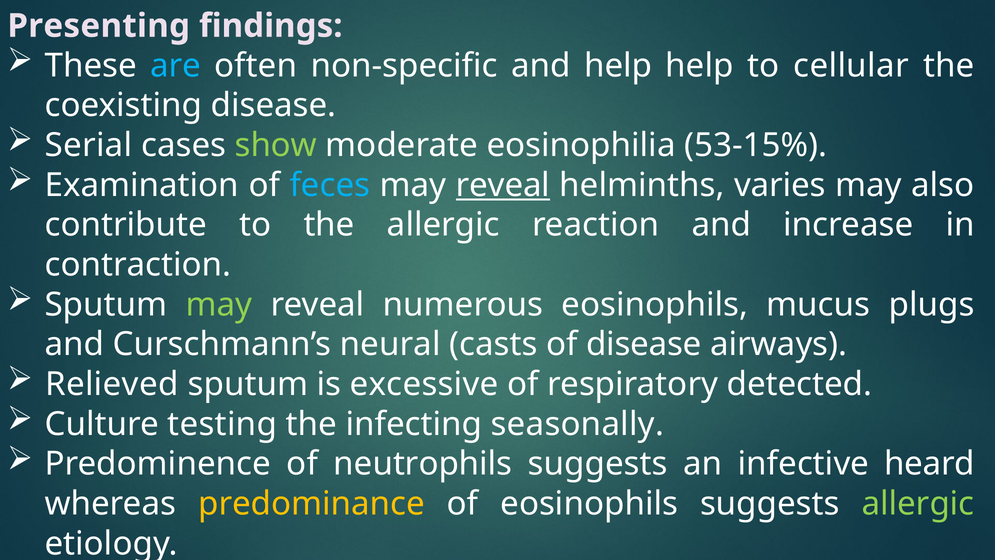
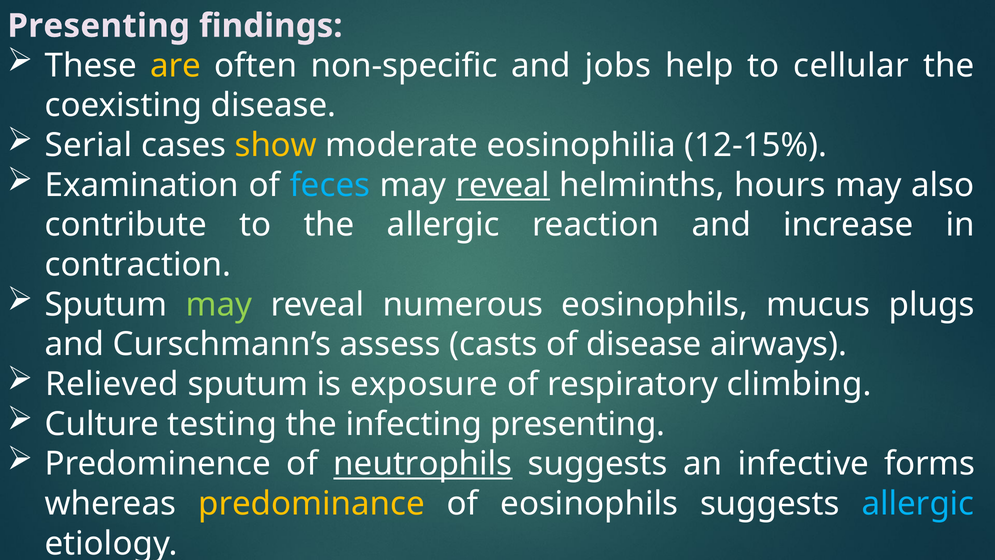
are colour: light blue -> yellow (176, 66)
and help: help -> jobs (618, 66)
show colour: light green -> yellow (276, 145)
53-15%: 53-15% -> 12-15% (756, 145)
varies: varies -> hours (780, 185)
neural: neural -> assess (390, 344)
excessive: excessive -> exposure (424, 384)
detected: detected -> climbing (799, 384)
infecting seasonally: seasonally -> presenting (578, 424)
neutrophils underline: none -> present (423, 464)
heard: heard -> forms (930, 464)
allergic colour: light green -> light blue (918, 504)
